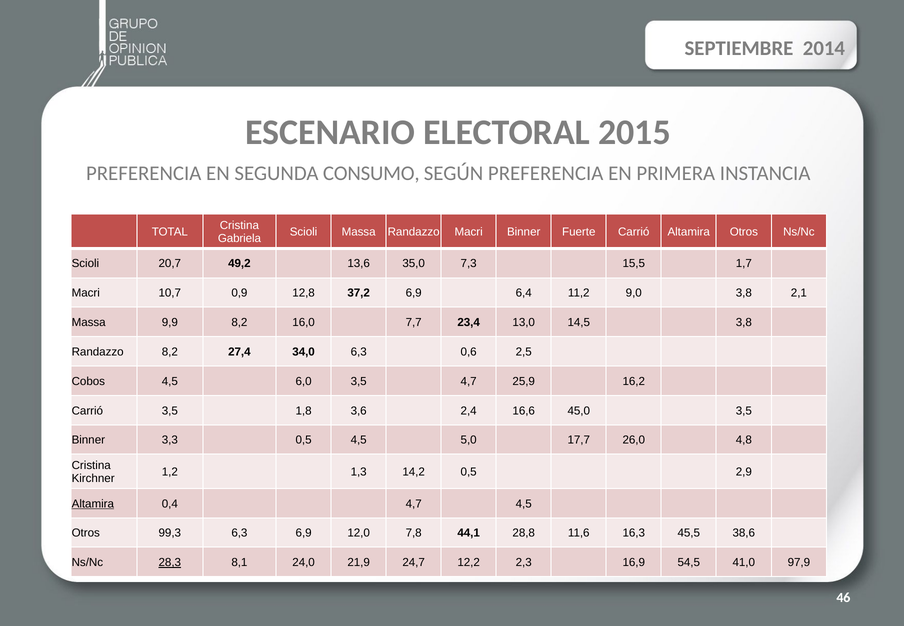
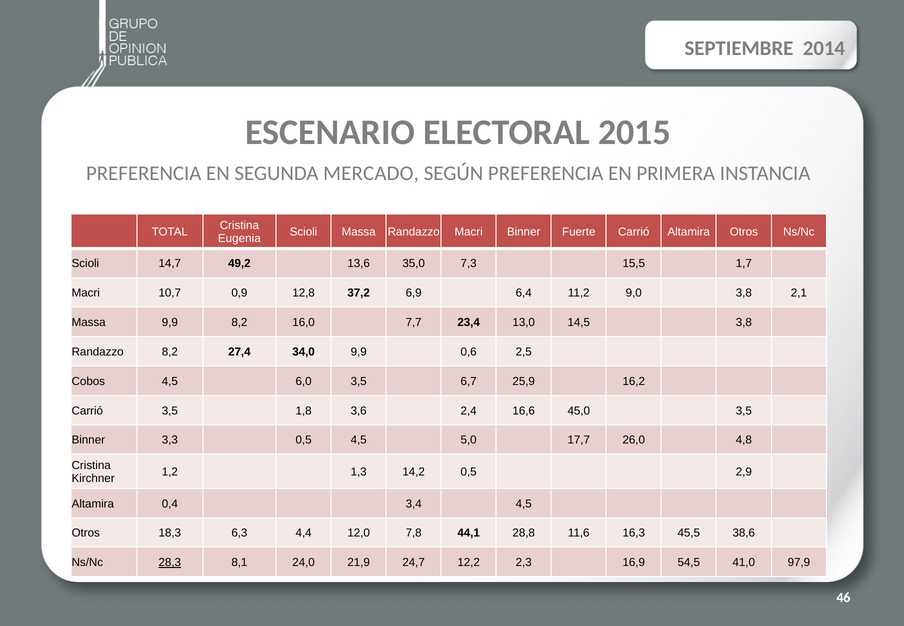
CONSUMO: CONSUMO -> MERCADO (371, 173)
Gabriela: Gabriela -> Eugenia (239, 238)
20,7: 20,7 -> 14,7 (170, 264)
34,0 6,3: 6,3 -> 9,9 (359, 352)
3,5 4,7: 4,7 -> 6,7 (469, 381)
Altamira underline: present -> none (93, 504)
0,4 4,7: 4,7 -> 3,4 (414, 504)
99,3: 99,3 -> 18,3 (170, 533)
6,3 6,9: 6,9 -> 4,4 (304, 533)
